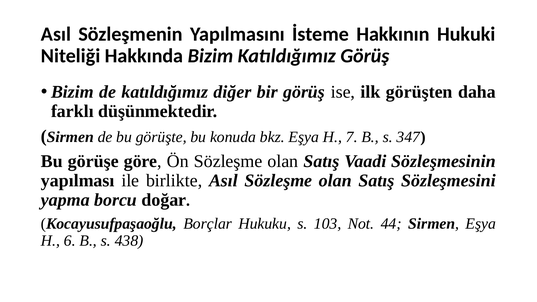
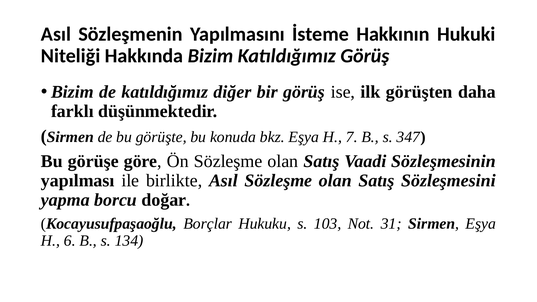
44: 44 -> 31 (391, 224)
438: 438 -> 134 (129, 241)
